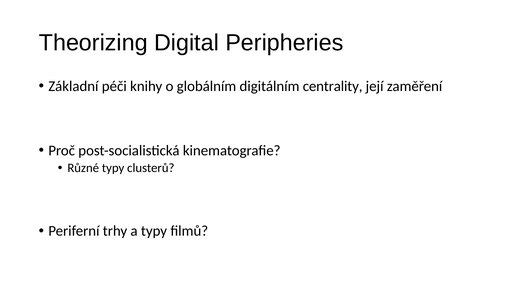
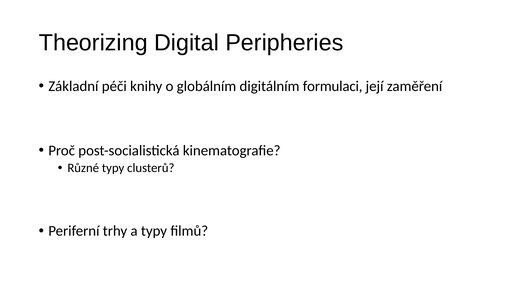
centrality: centrality -> formulaci (333, 86)
